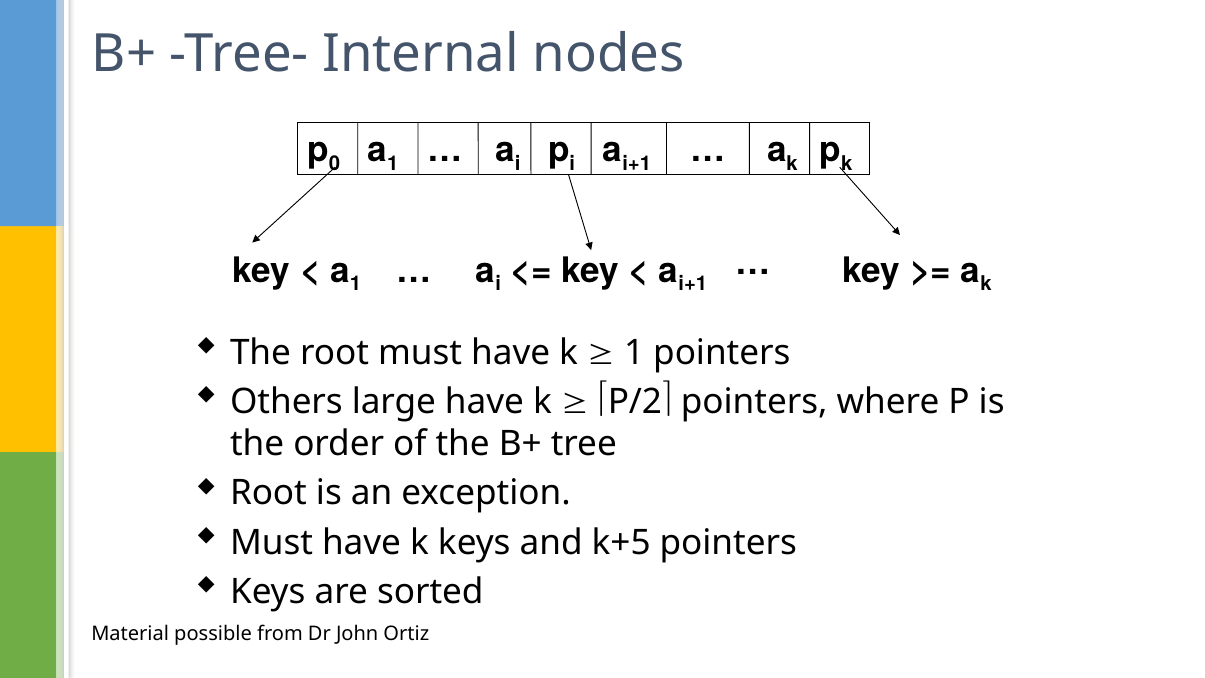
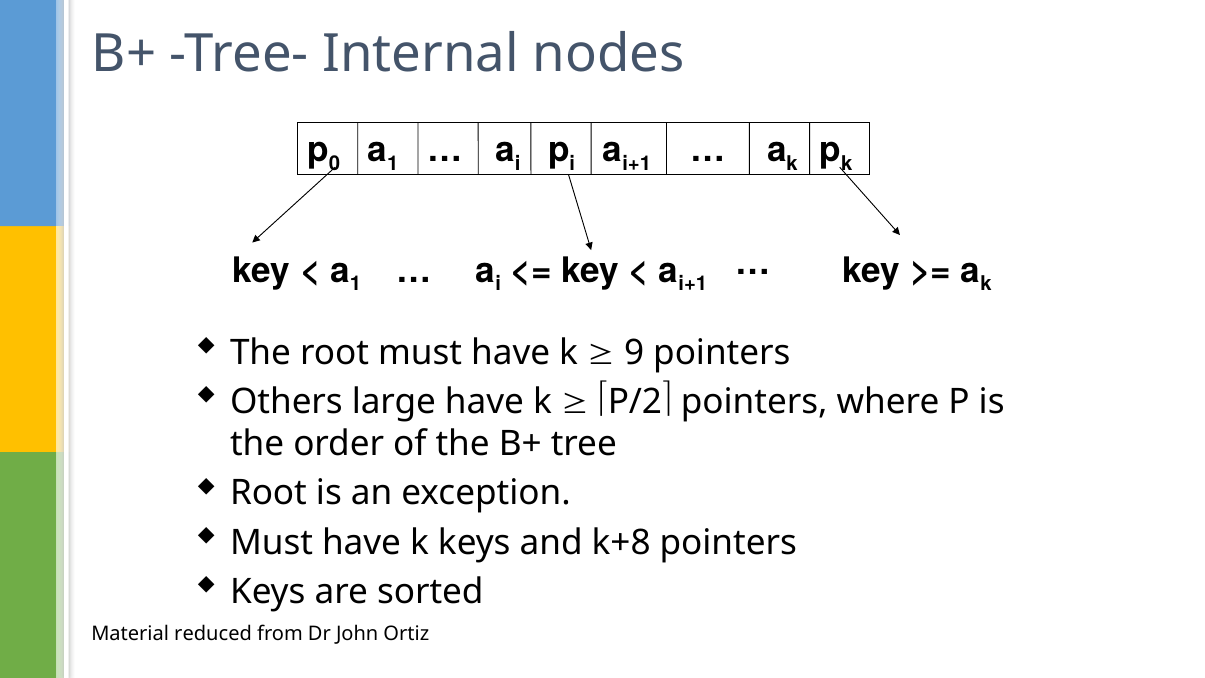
1: 1 -> 9 (634, 352)
k+5: k+5 -> k+8 (621, 542)
possible: possible -> reduced (213, 634)
